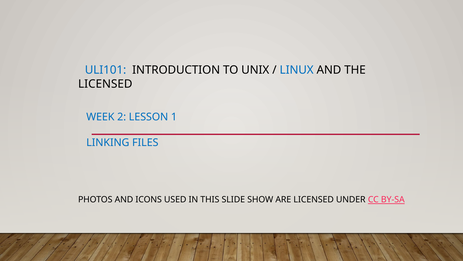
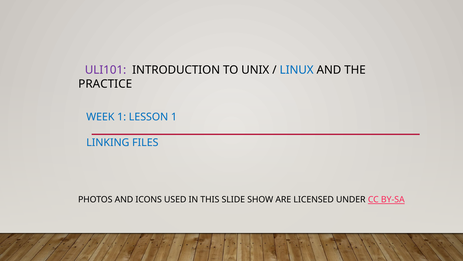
ULI101 colour: blue -> purple (106, 70)
LICENSED: LICENSED -> PRACTICE (105, 84)
WEEK 2: 2 -> 1 (122, 117)
